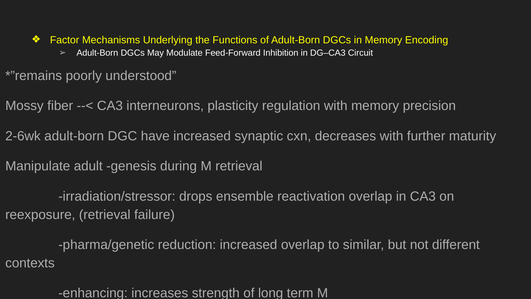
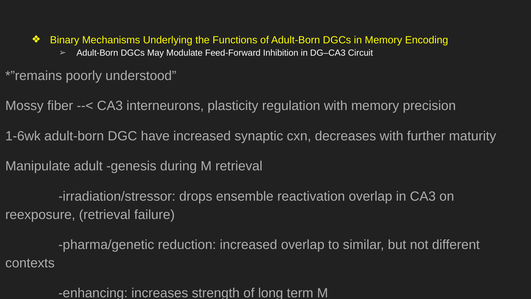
Factor: Factor -> Binary (65, 40)
2-6wk: 2-6wk -> 1-6wk (23, 136)
